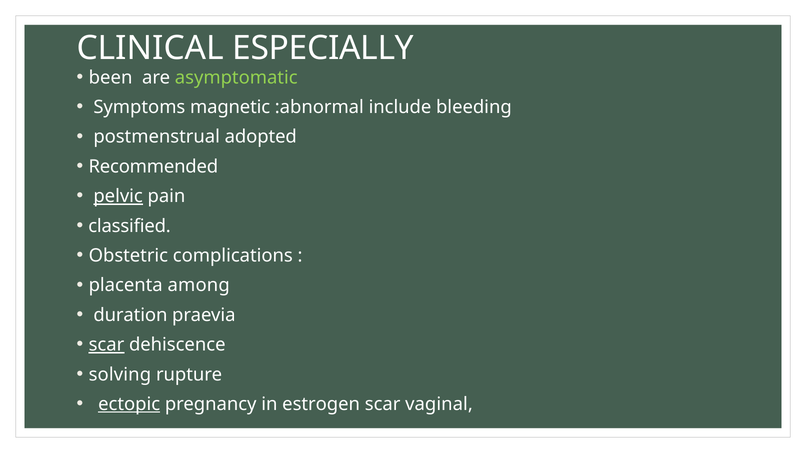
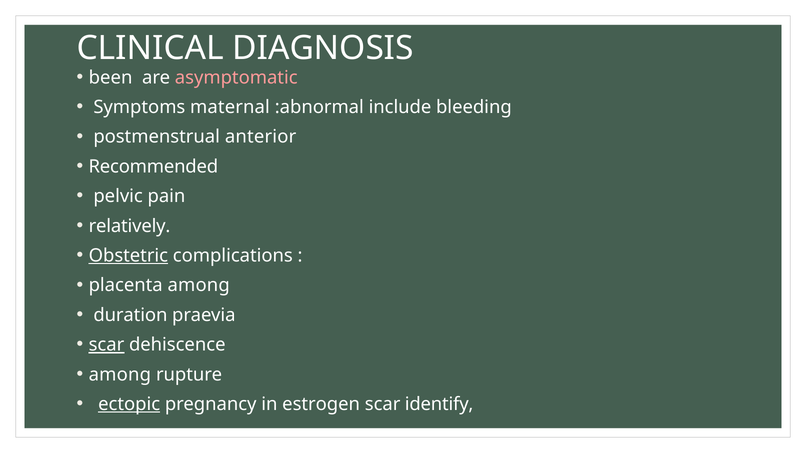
ESPECIALLY: ESPECIALLY -> DIAGNOSIS (323, 48)
asymptomatic colour: light green -> pink (236, 78)
magnetic: magnetic -> maternal (230, 107)
adopted: adopted -> anterior (261, 137)
pelvic underline: present -> none (118, 196)
classified: classified -> relatively (130, 226)
Obstetric underline: none -> present (128, 256)
solving: solving -> among (120, 375)
vaginal: vaginal -> identify (439, 405)
